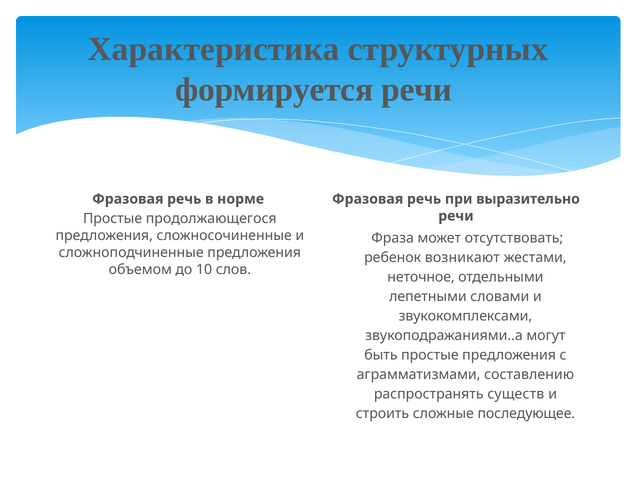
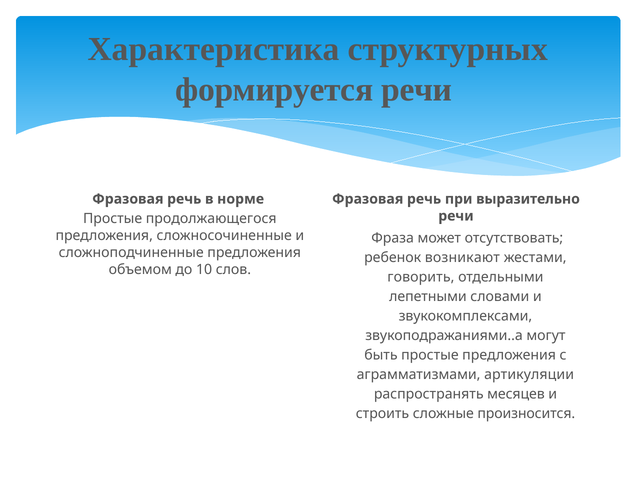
неточное: неточное -> говорить (421, 277)
составлению: составлению -> артикуляции (529, 375)
существ: существ -> месяцев (516, 394)
последующее: последующее -> произносится (526, 414)
